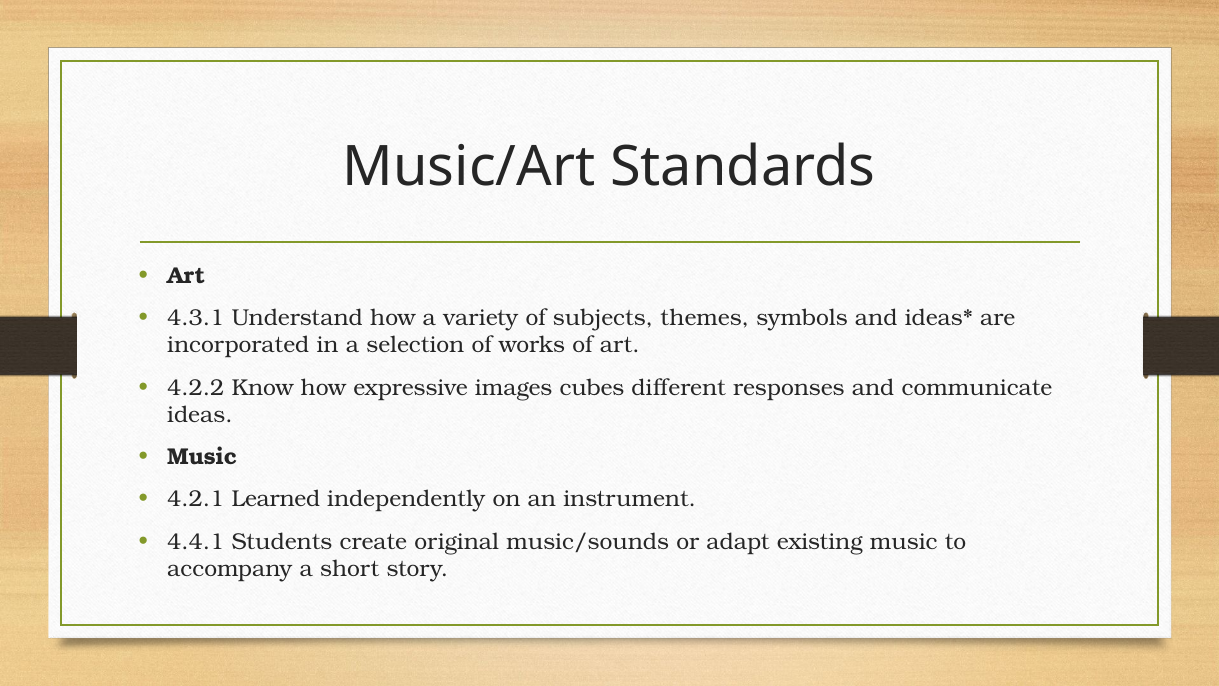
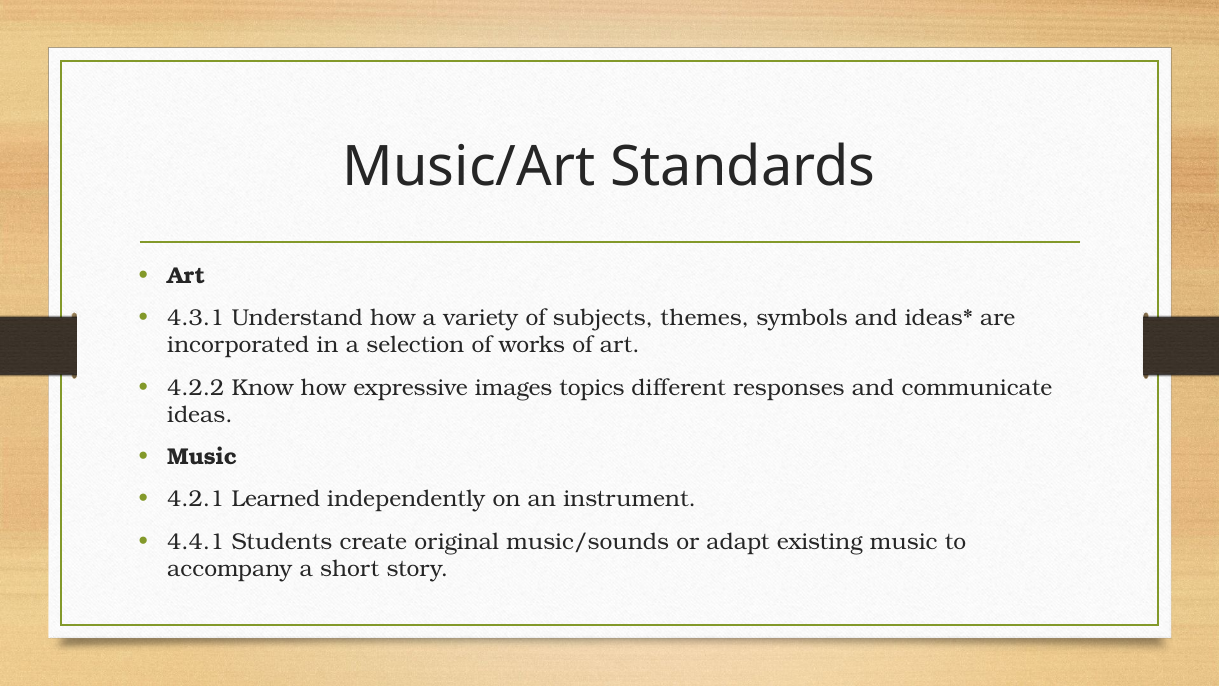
cubes: cubes -> topics (592, 387)
